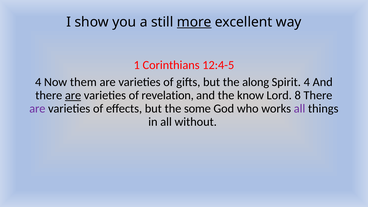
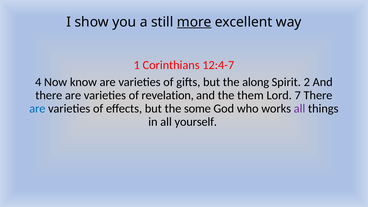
12:4-5: 12:4-5 -> 12:4-7 (218, 65)
them: them -> know (83, 82)
Spirit 4: 4 -> 2 (307, 82)
are underline: present -> none (73, 95)
know: know -> them (250, 95)
8: 8 -> 7 (298, 95)
are colour: purple -> blue (37, 109)
without: without -> yourself (196, 122)
